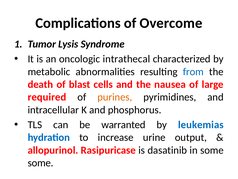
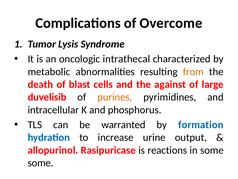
from colour: blue -> orange (193, 71)
nausea: nausea -> against (170, 84)
required: required -> duvelisib (47, 97)
leukemias: leukemias -> formation (201, 124)
dasatinib: dasatinib -> reactions (167, 150)
